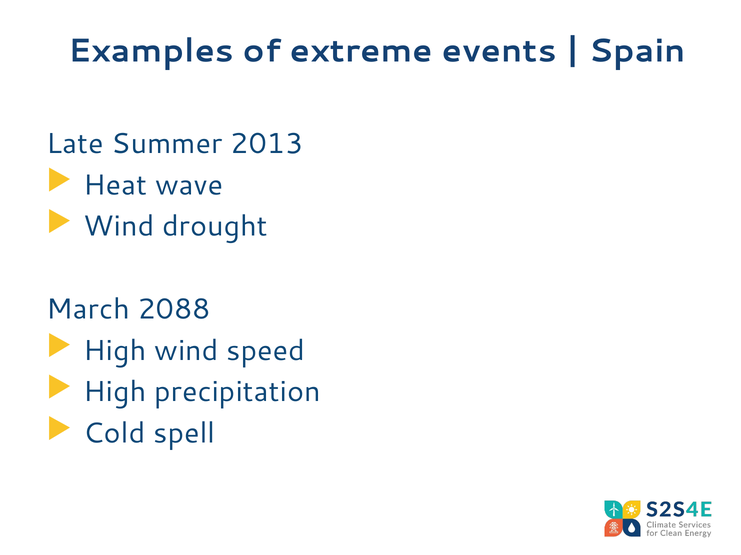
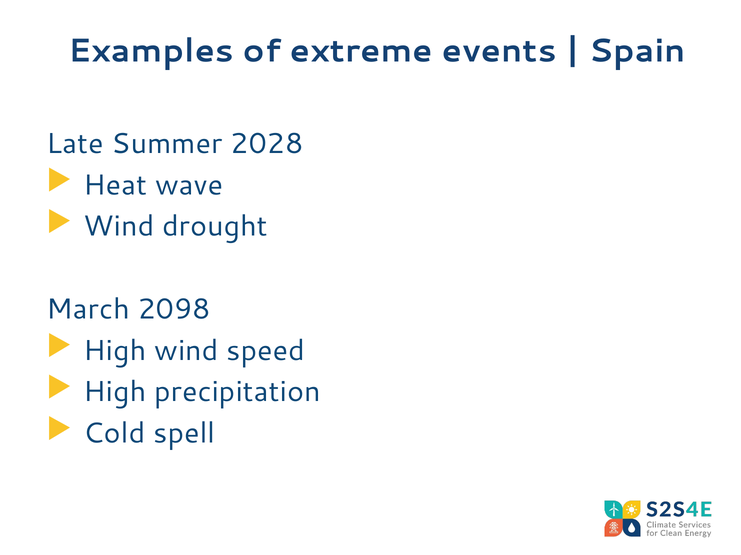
2013: 2013 -> 2028 (267, 144)
2088: 2088 -> 2098 (174, 310)
